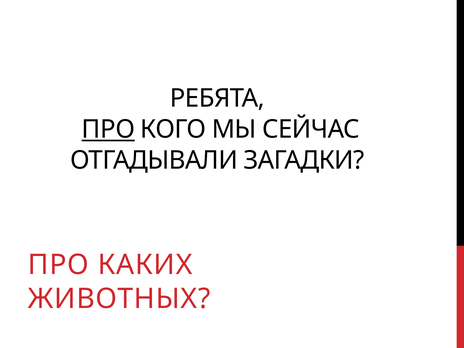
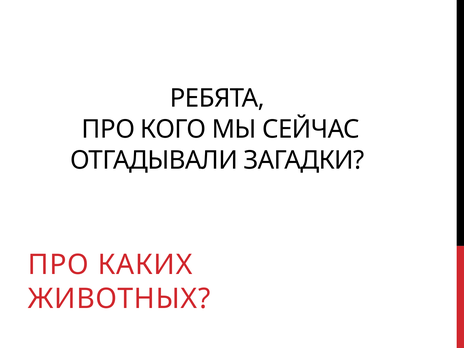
ПРО underline: present -> none (108, 129)
